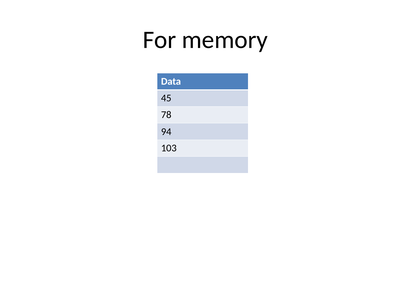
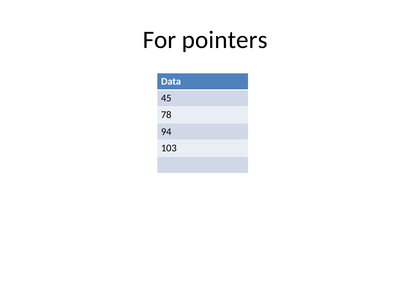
memory: memory -> pointers (225, 40)
